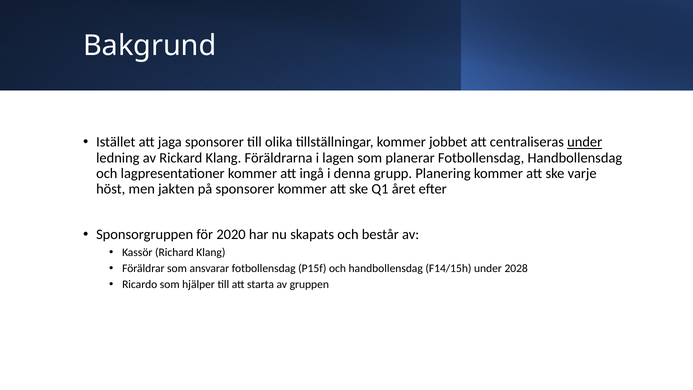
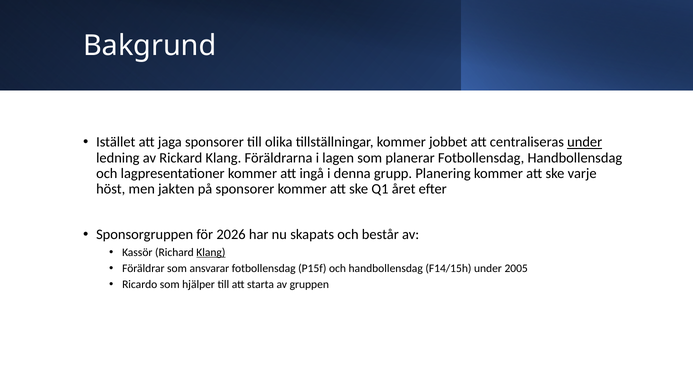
2020: 2020 -> 2026 (231, 235)
Klang underline: none -> present (211, 252)
2028: 2028 -> 2005 (516, 268)
